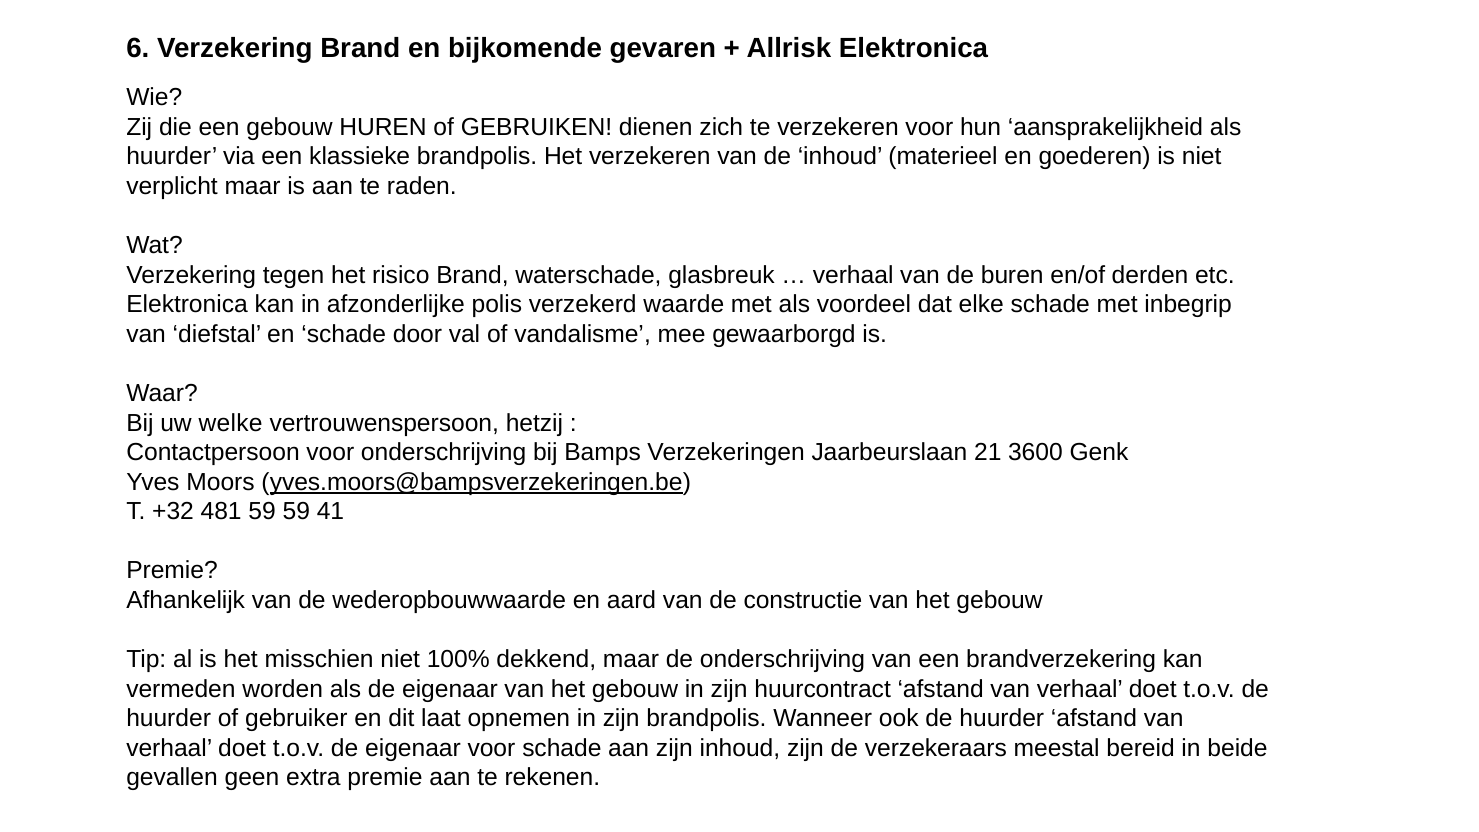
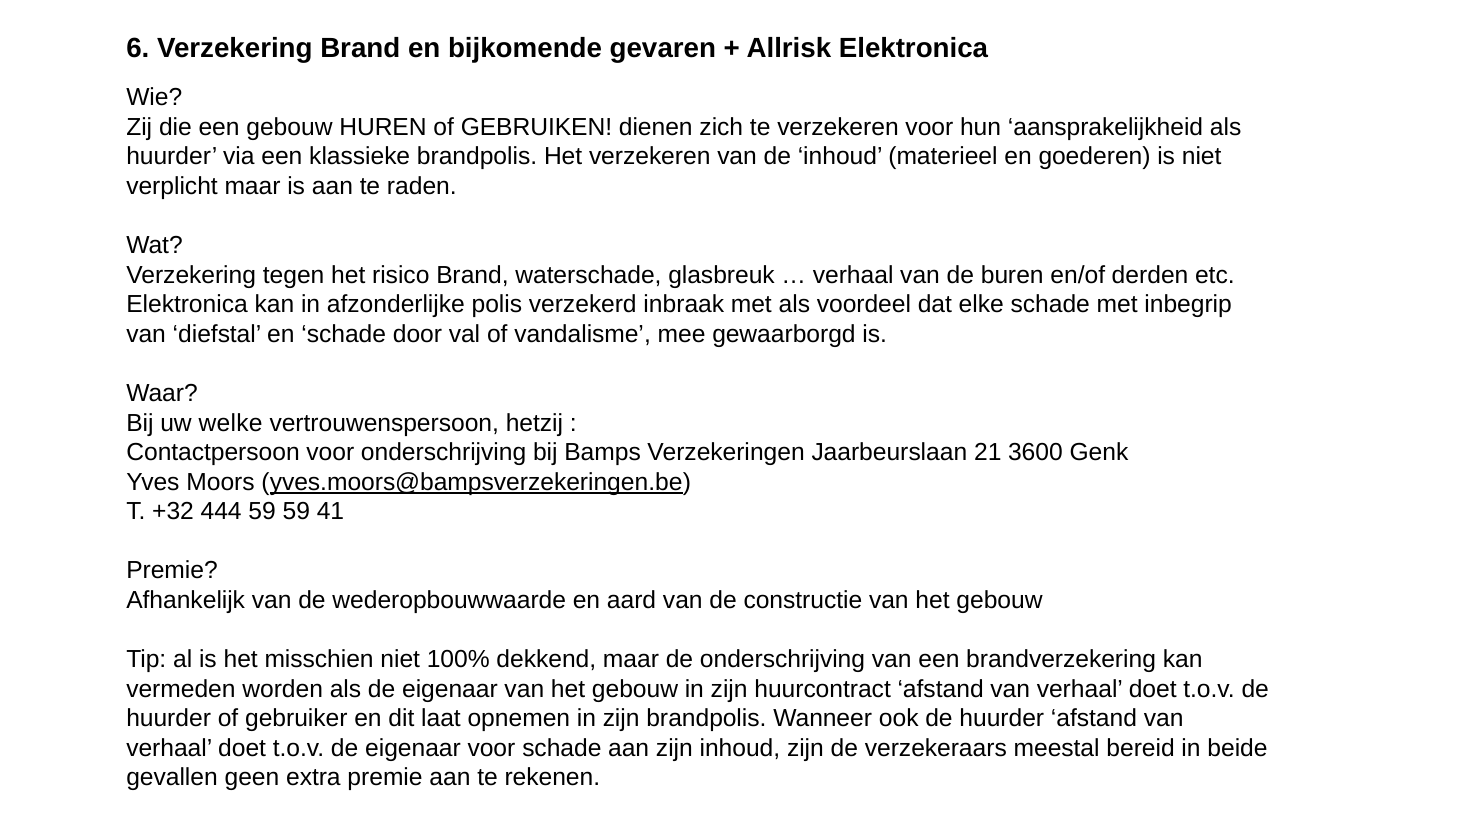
waarde: waarde -> inbraak (684, 305)
481: 481 -> 444 (221, 512)
